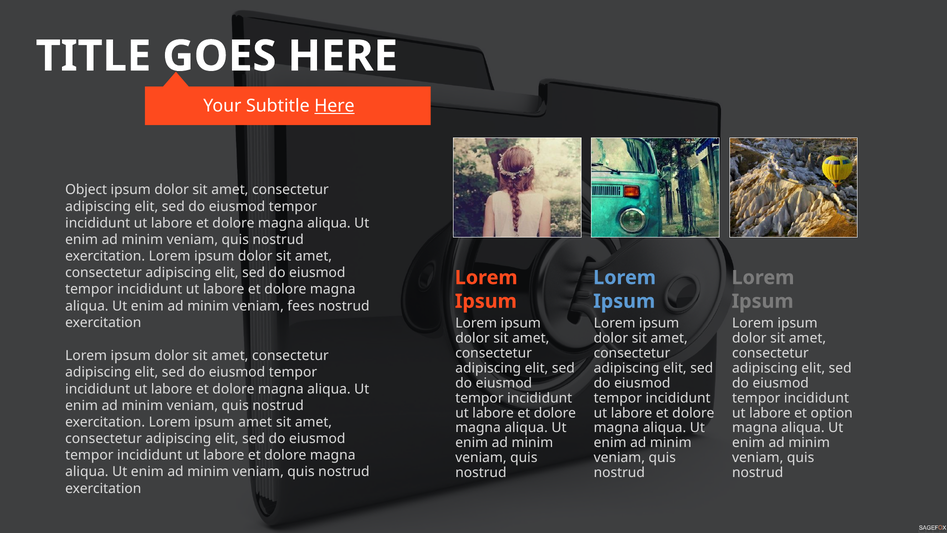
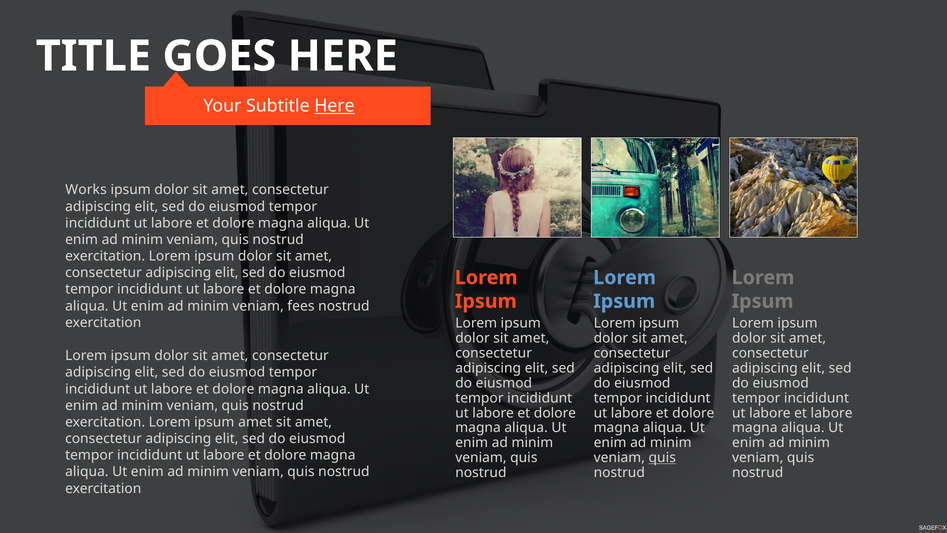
Object: Object -> Works (86, 190)
et option: option -> labore (832, 413)
quis underline: none -> present (662, 457)
